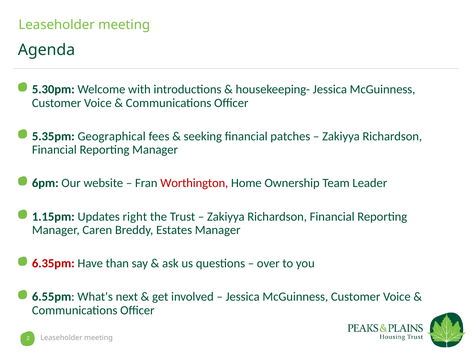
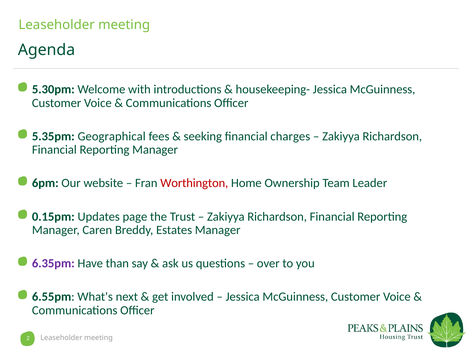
patches: patches -> charges (290, 136)
1.15pm: 1.15pm -> 0.15pm (53, 217)
right: right -> page (135, 217)
6.35pm colour: red -> purple (53, 263)
